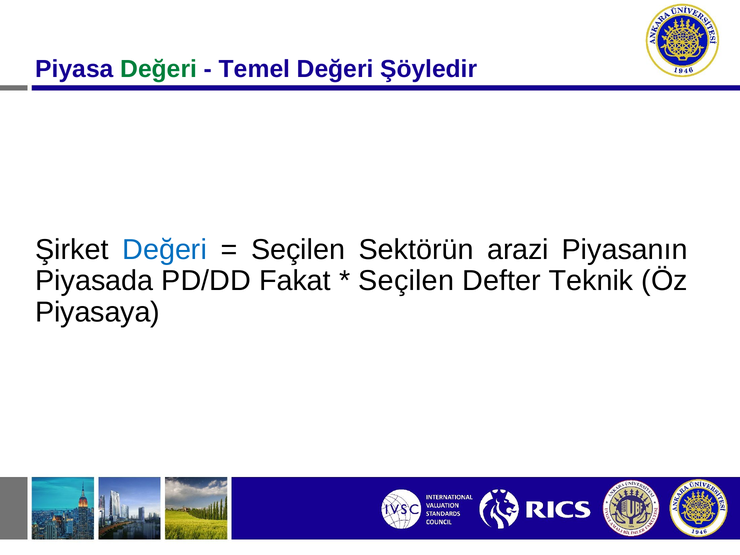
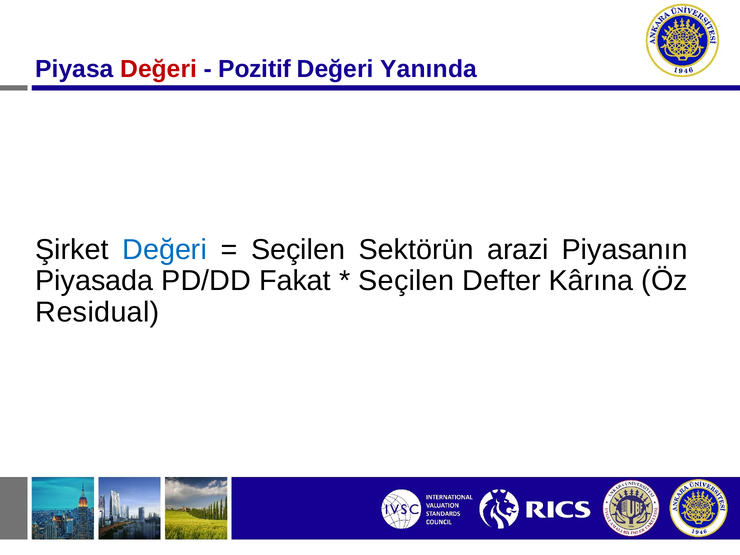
Değeri colour: green -> red (159, 69)
Temel: Temel -> Pozitif (255, 69)
Şöyledir: Şöyledir -> Yanında (429, 69)
Teknik: Teknik -> Kârına (591, 281)
Piyasaya: Piyasaya -> Residual (97, 312)
